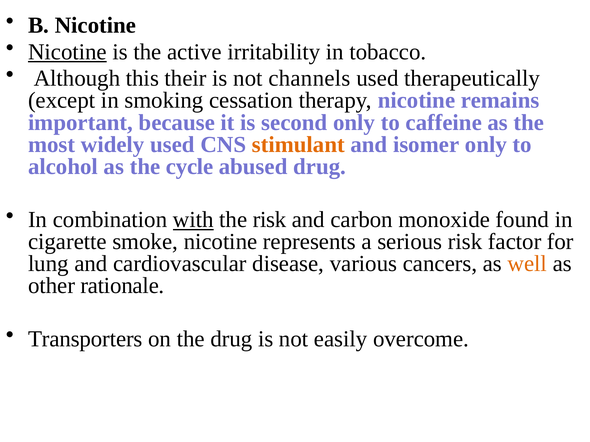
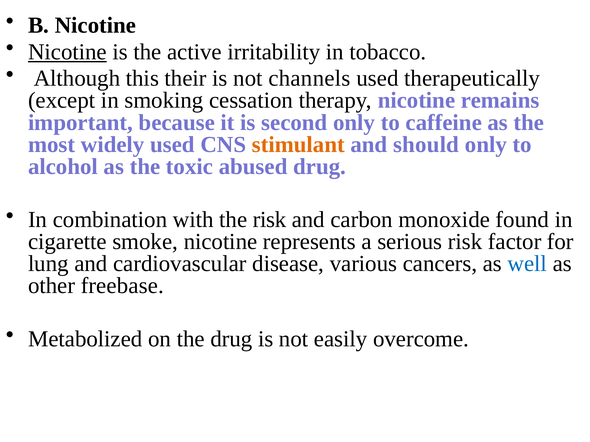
isomer: isomer -> should (426, 145)
cycle: cycle -> toxic (189, 167)
with underline: present -> none (193, 220)
well colour: orange -> blue (527, 264)
rationale: rationale -> freebase (122, 286)
Transporters: Transporters -> Metabolized (85, 339)
